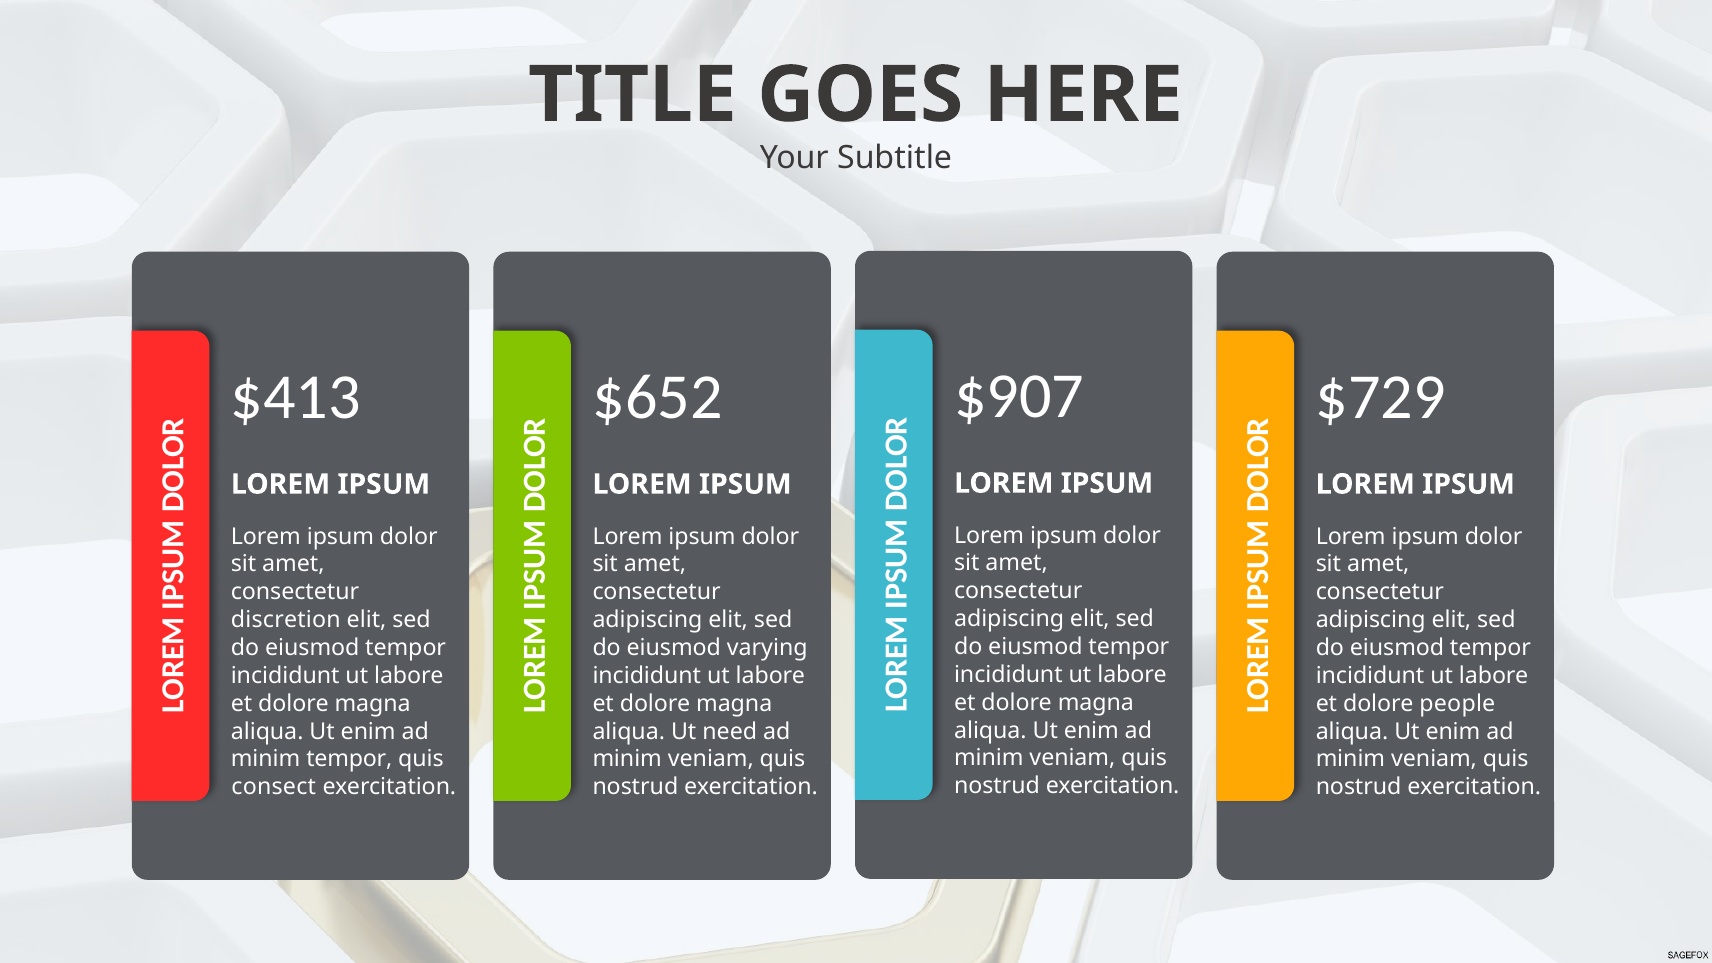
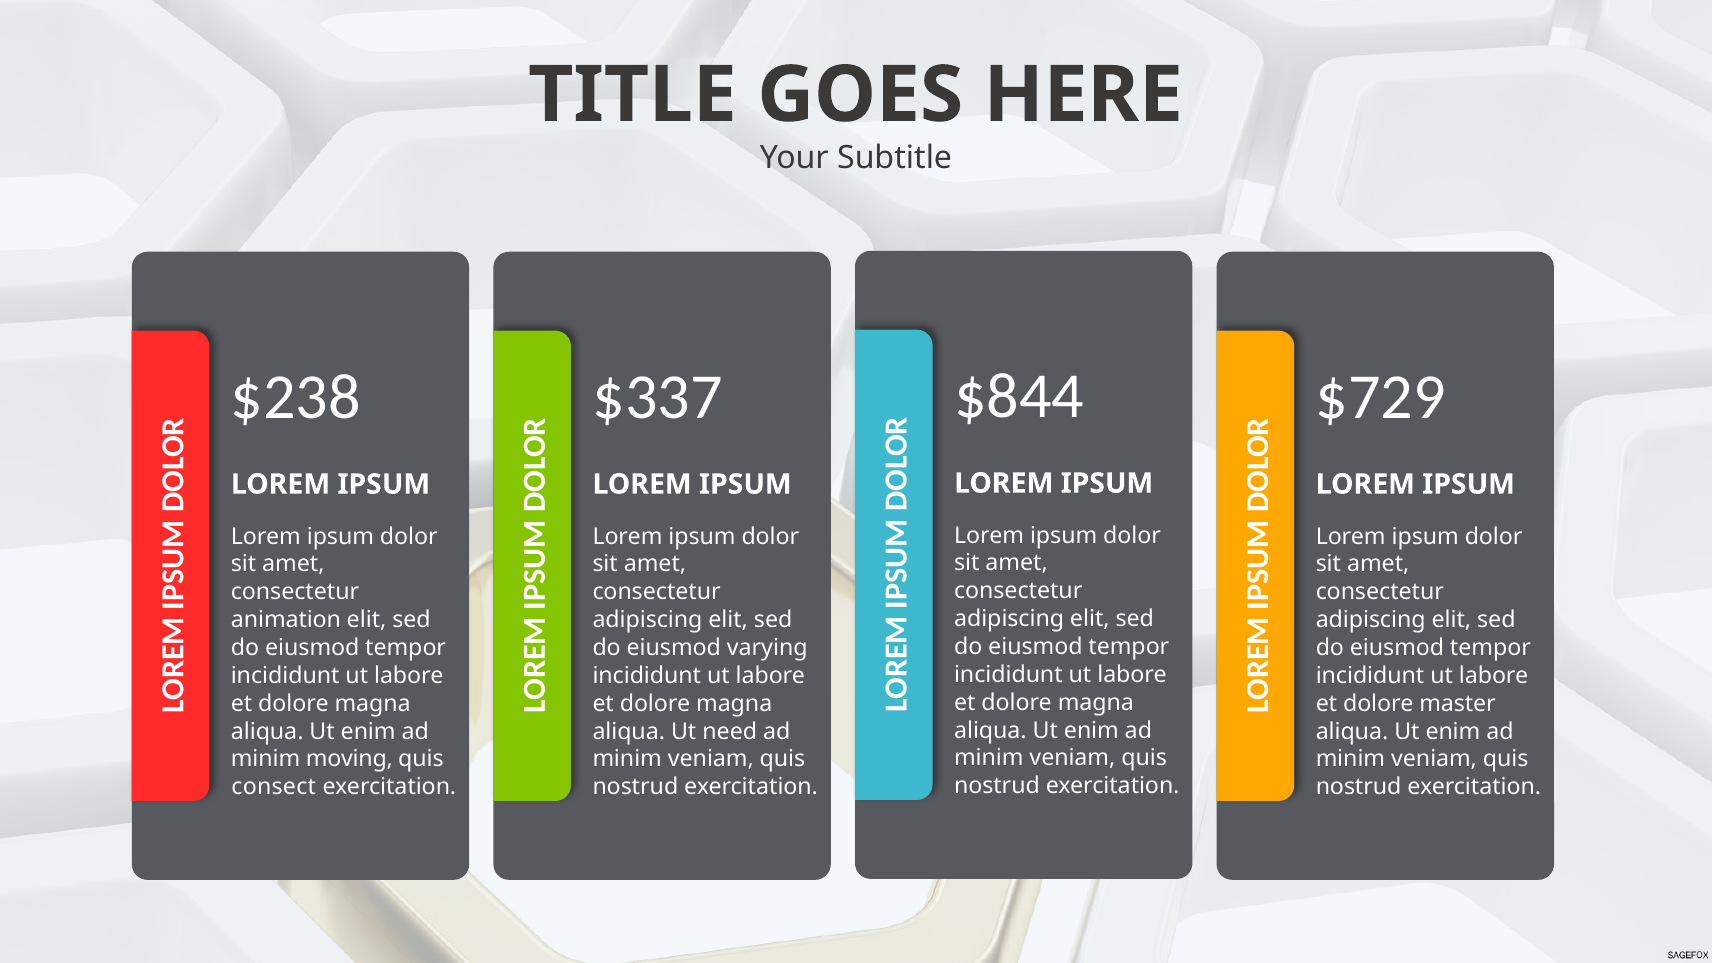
$907: $907 -> $844 (1019, 396)
$413: $413 -> $238 (296, 397)
$652: $652 -> $337 (658, 397)
discretion: discretion -> animation (286, 620)
people: people -> master (1458, 703)
minim tempor: tempor -> moving (349, 759)
